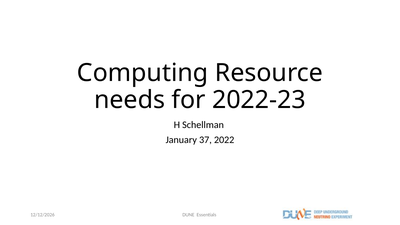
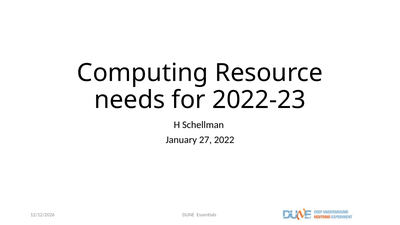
37: 37 -> 27 (205, 140)
